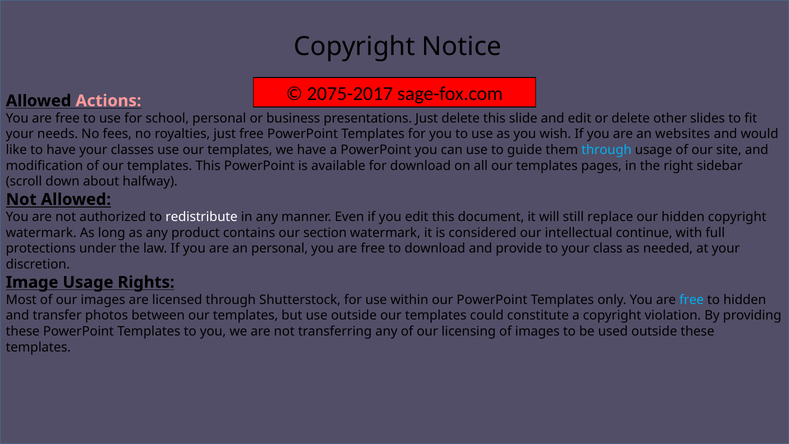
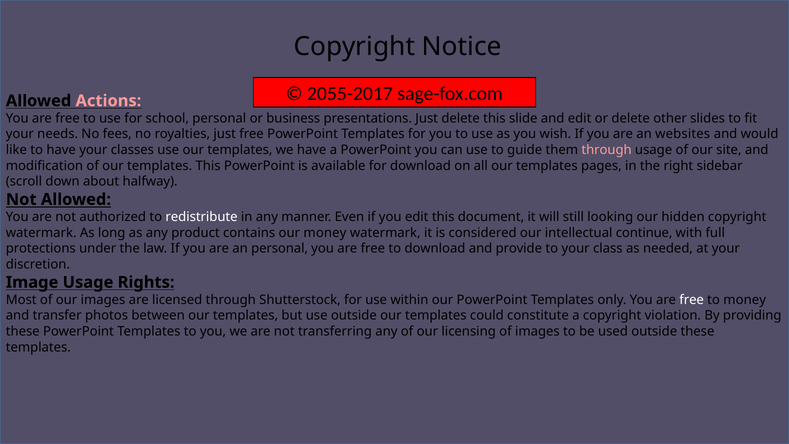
2075-2017: 2075-2017 -> 2055-2017 (350, 94)
through colour: light blue -> pink (607, 150)
replace: replace -> looking (610, 217)
our section: section -> money (325, 233)
free colour: light blue -> white (692, 300)
to hidden: hidden -> money (745, 300)
